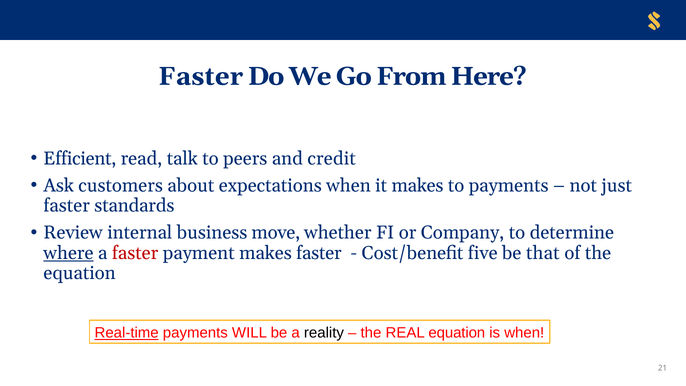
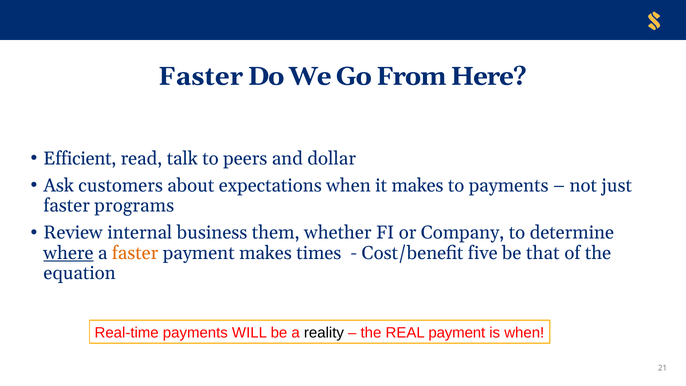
credit: credit -> dollar (332, 158)
standards: standards -> programs (134, 205)
move: move -> them (276, 233)
faster colour: red -> orange (135, 253)
makes faster: faster -> times (319, 253)
Real-time underline: present -> none (127, 333)
REAL equation: equation -> payment (457, 333)
